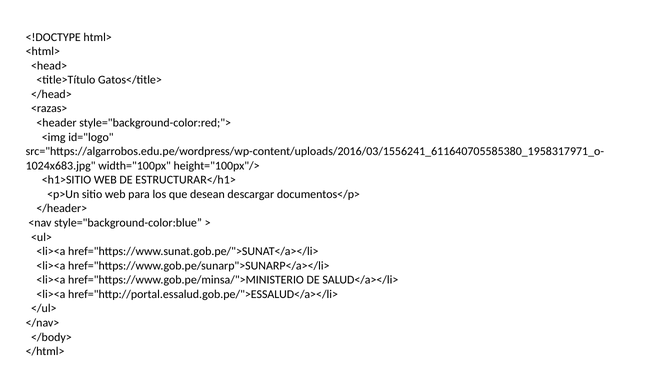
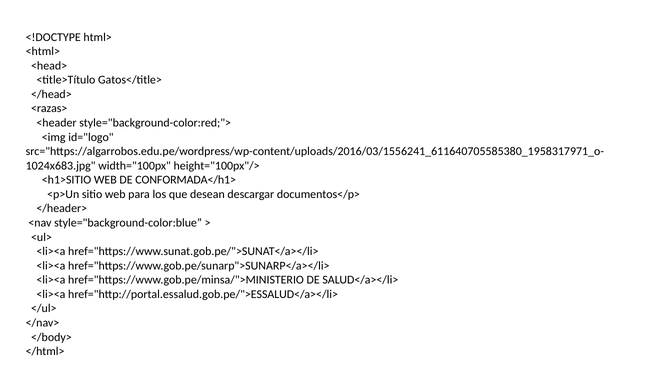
ESTRUCTURAR</h1>: ESTRUCTURAR</h1> -> CONFORMADA</h1> (186, 180)
